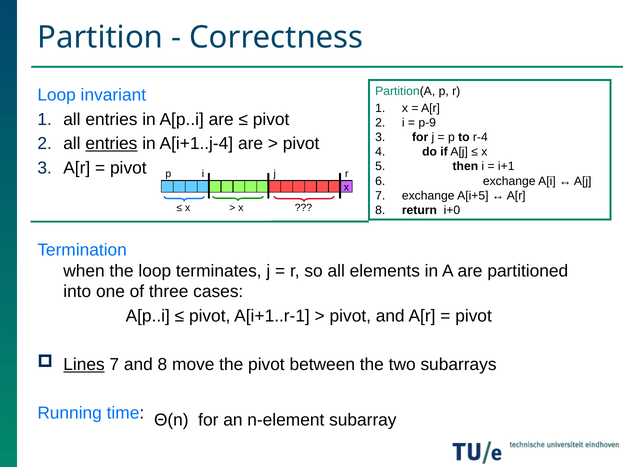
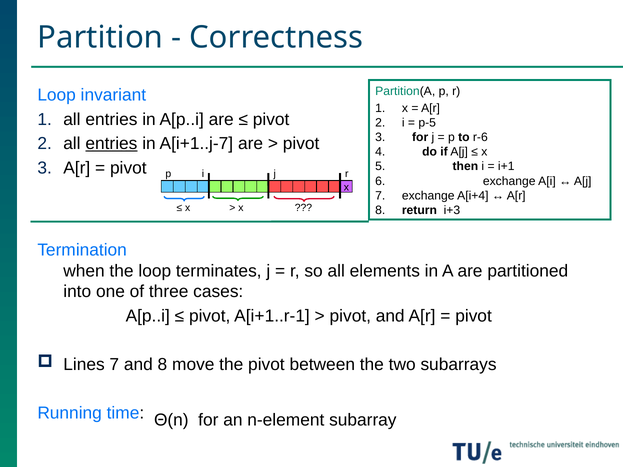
p-9: p-9 -> p-5 (427, 123)
r-4: r-4 -> r-6 (480, 138)
A[i+1..j-4: A[i+1..j-4 -> A[i+1..j-7 (196, 144)
A[i+5: A[i+5 -> A[i+4 (473, 196)
i+0: i+0 -> i+3 (452, 210)
Lines underline: present -> none (84, 365)
